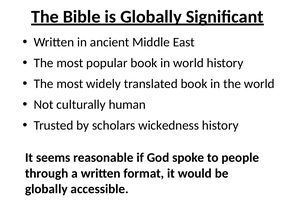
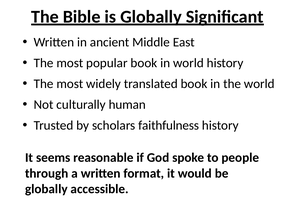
wickedness: wickedness -> faithfulness (169, 126)
